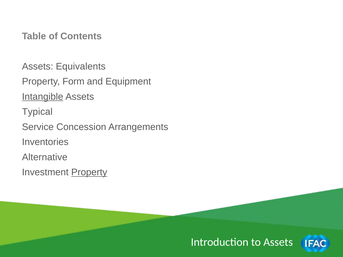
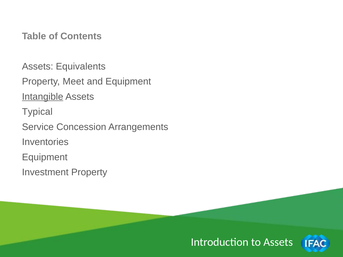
Form: Form -> Meet (73, 82)
Alternative: Alternative -> Equipment (45, 157)
Property underline: present -> none (89, 172)
